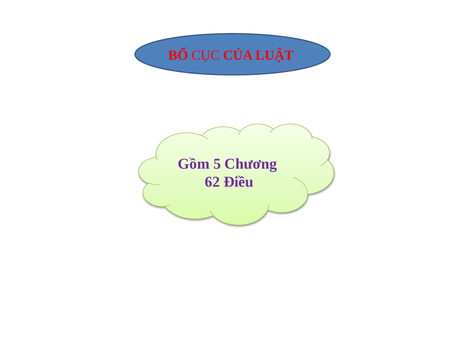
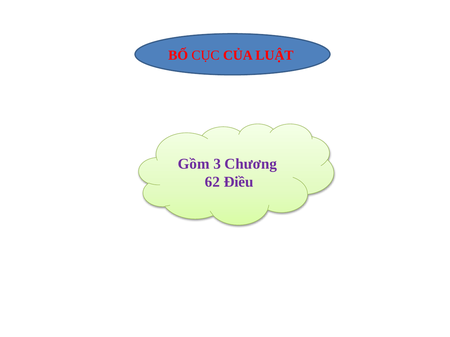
5: 5 -> 3 (217, 164)
